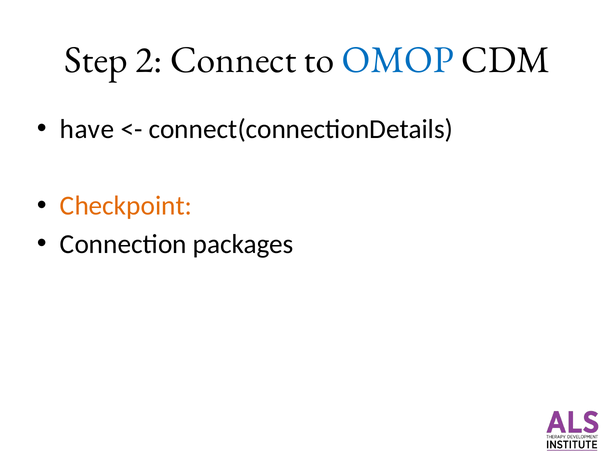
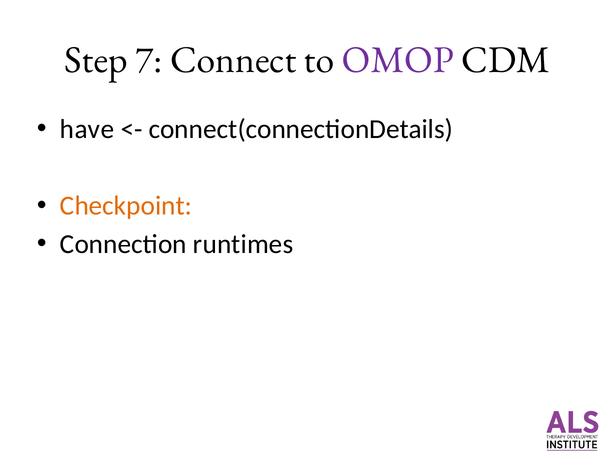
2: 2 -> 7 (149, 60)
OMOP colour: blue -> purple (398, 60)
packages: packages -> runtimes (243, 244)
